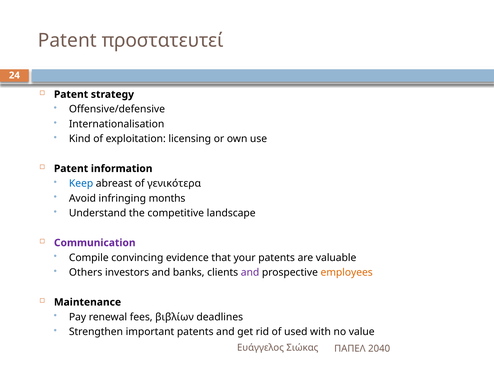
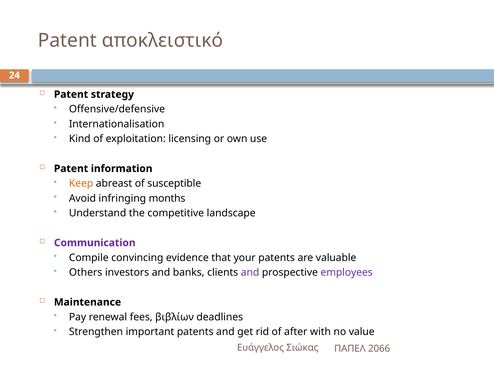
προστατευτεί: προστατευτεί -> αποκλειστικό (163, 40)
Keep colour: blue -> orange (81, 183)
γενικότερα: γενικότερα -> susceptible (174, 183)
employees colour: orange -> purple (347, 272)
used: used -> after (296, 331)
2040: 2040 -> 2066 (379, 348)
